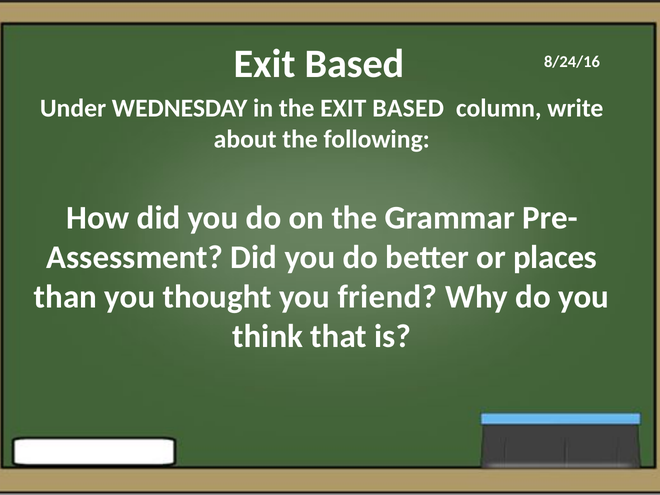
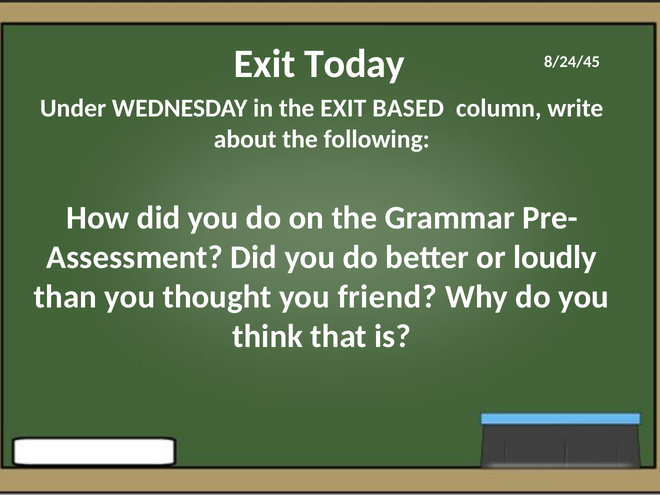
Based: Based -> Today (355, 64)
8/24/16: 8/24/16 -> 8/24/45 (572, 62)
places: places -> loudly (555, 257)
